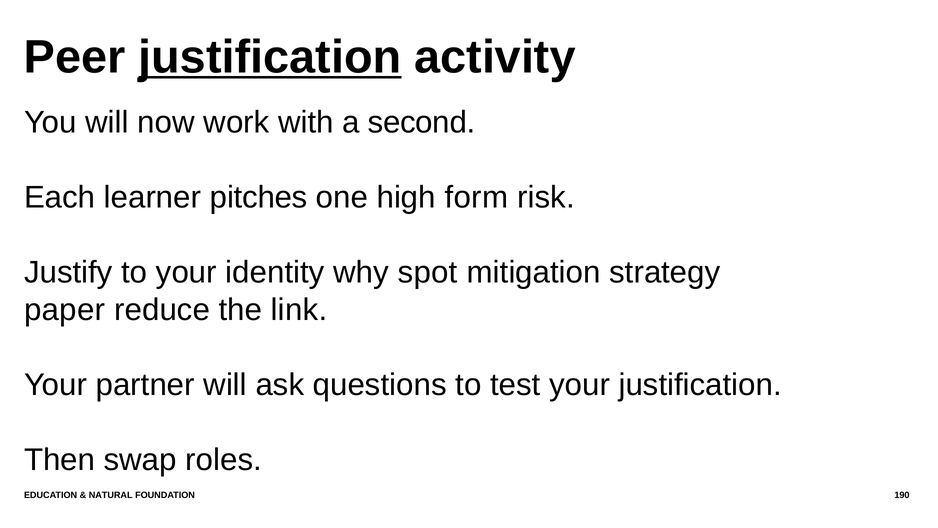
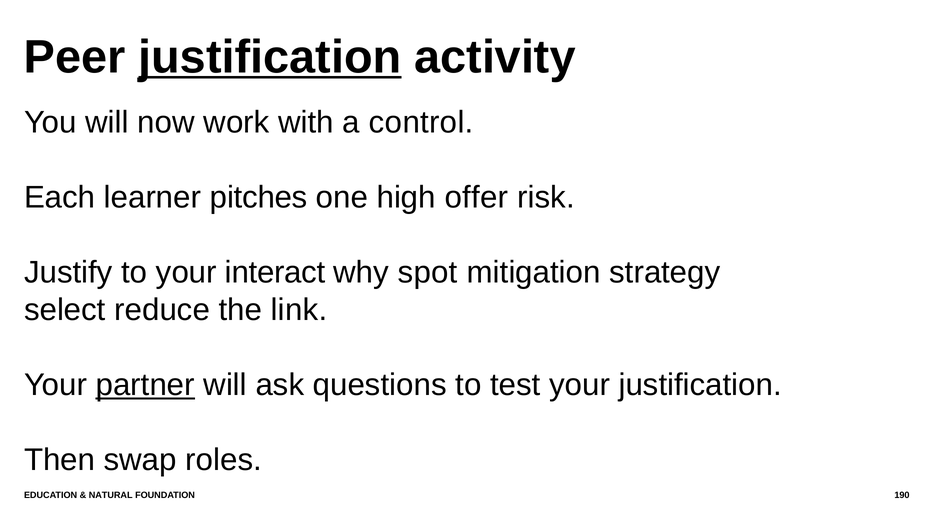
second: second -> control (421, 122)
form: form -> offer (476, 197)
identity: identity -> interact (275, 272)
paper: paper -> select (65, 310)
partner underline: none -> present (145, 385)
